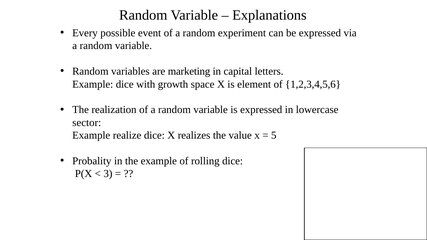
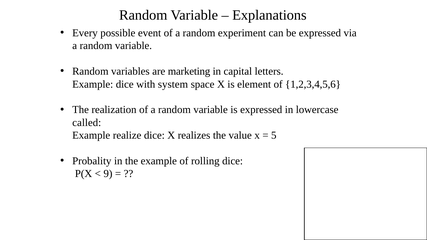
growth: growth -> system (173, 84)
sector: sector -> called (87, 123)
3: 3 -> 9 (108, 174)
